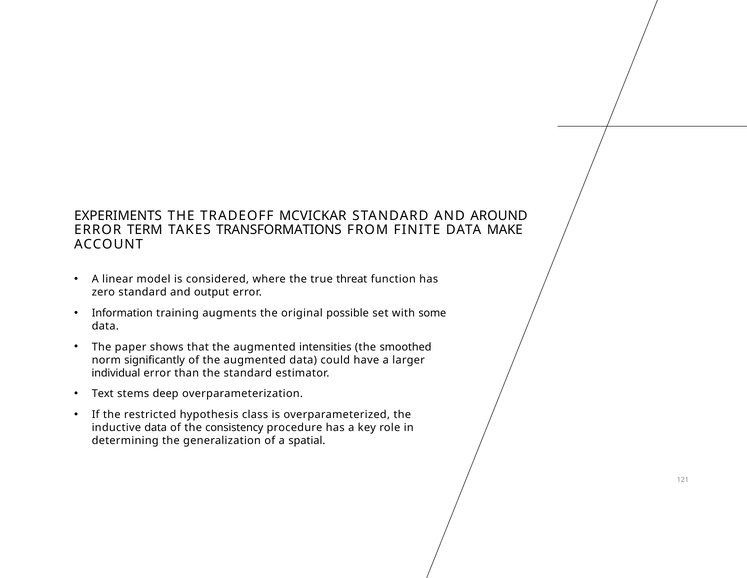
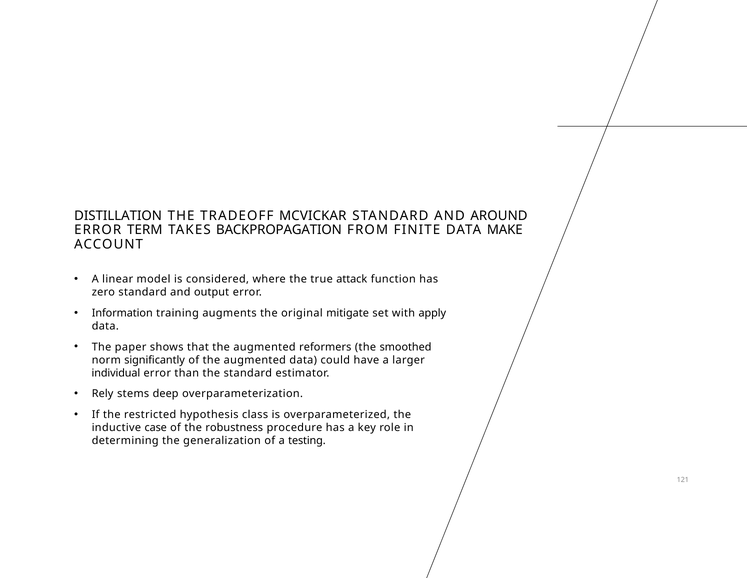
EXPERIMENTS: EXPERIMENTS -> DISTILLATION (118, 215)
TRANSFORMATIONS: TRANSFORMATIONS -> BACKPROPAGATION (279, 230)
threat: threat -> attack (352, 279)
possible: possible -> mitigate (348, 313)
some: some -> apply (432, 313)
intensities: intensities -> reformers (325, 347)
Text: Text -> Rely (103, 393)
inductive data: data -> case (156, 427)
consistency: consistency -> robustness (234, 427)
spatial: spatial -> testing (307, 440)
